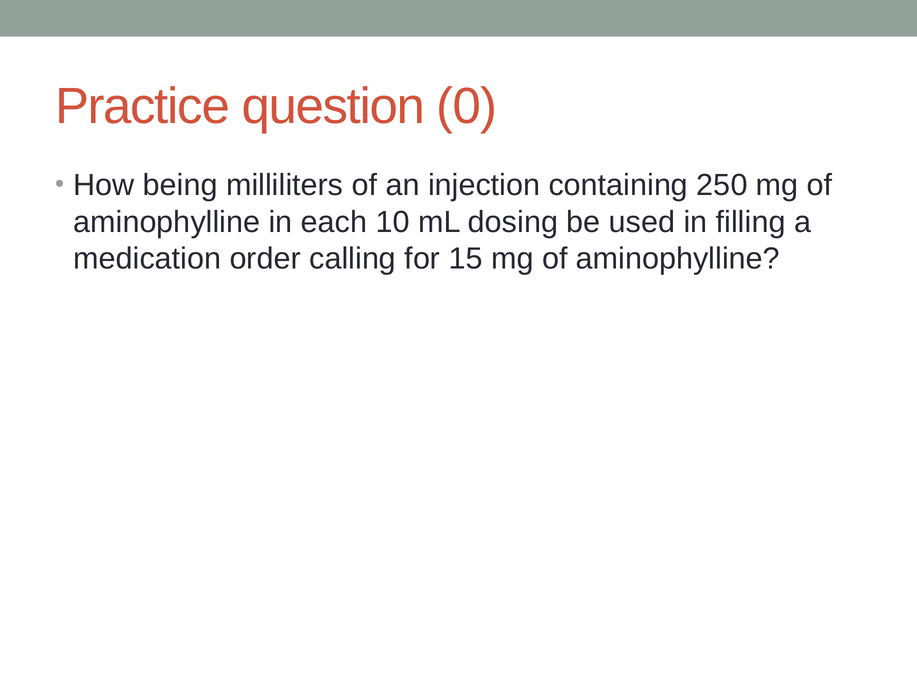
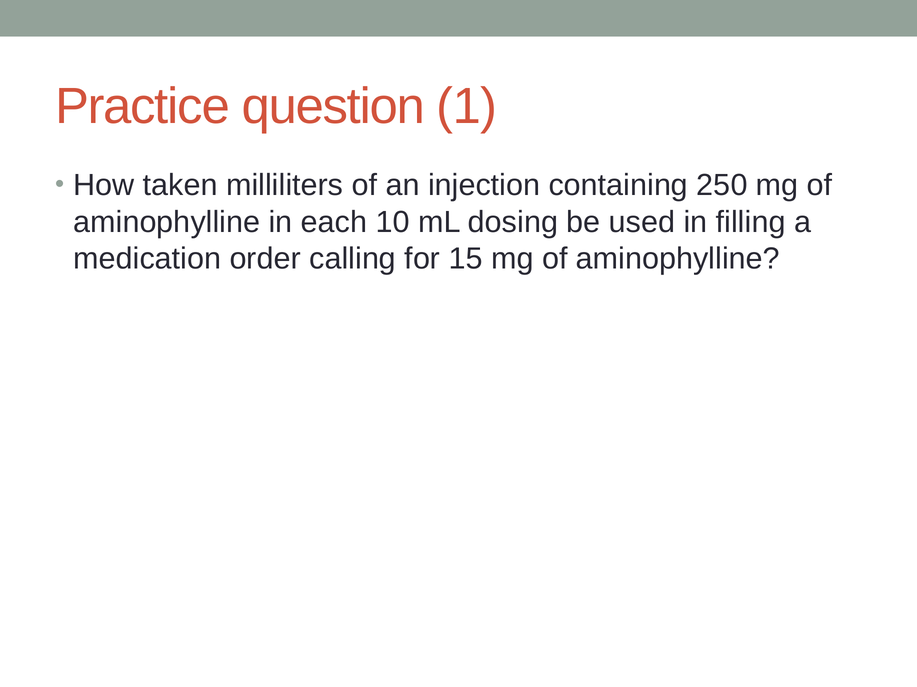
0: 0 -> 1 (467, 107)
being: being -> taken (180, 186)
